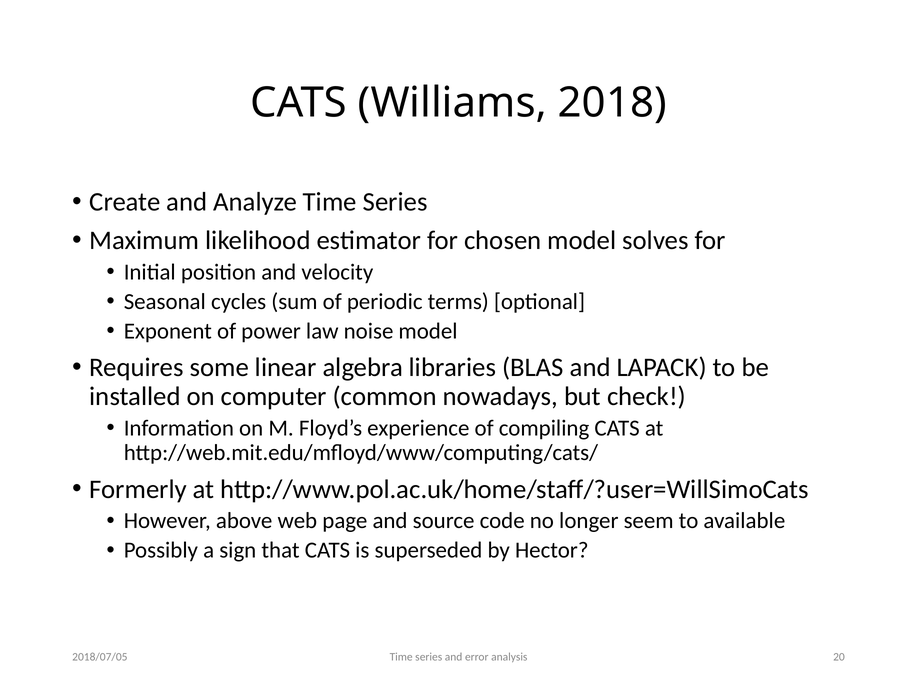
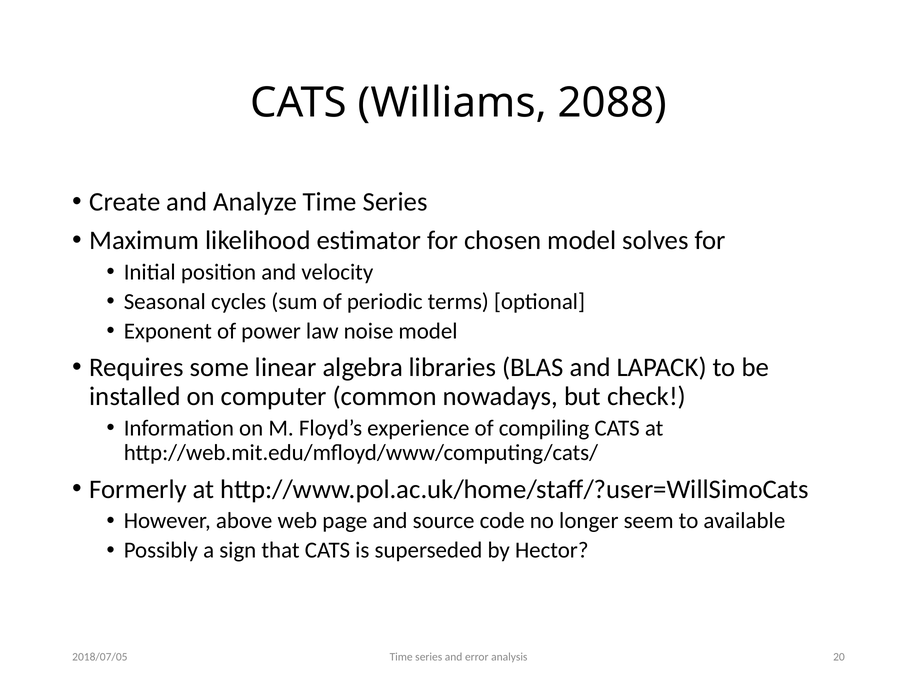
2018: 2018 -> 2088 (612, 103)
